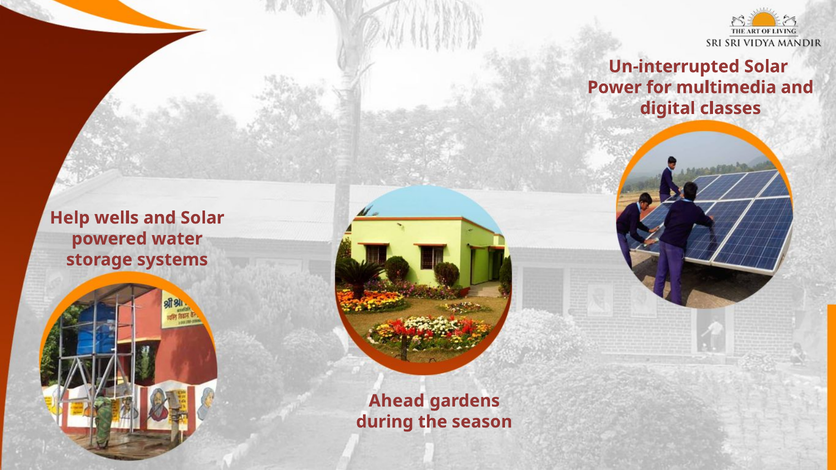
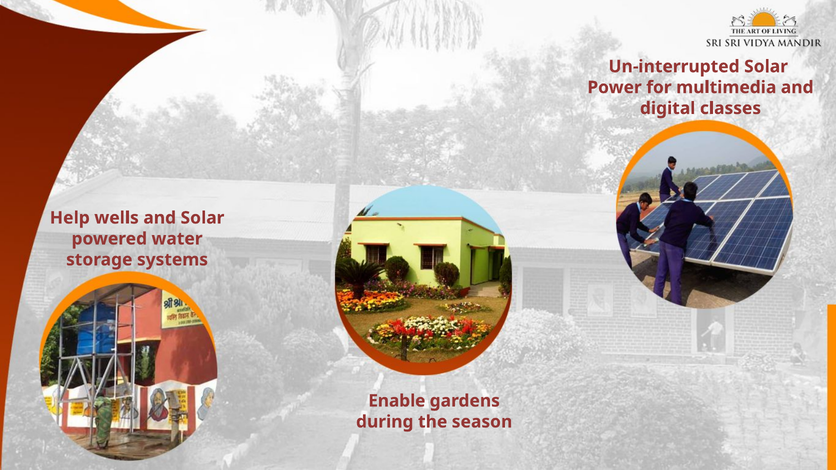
Ahead: Ahead -> Enable (397, 401)
